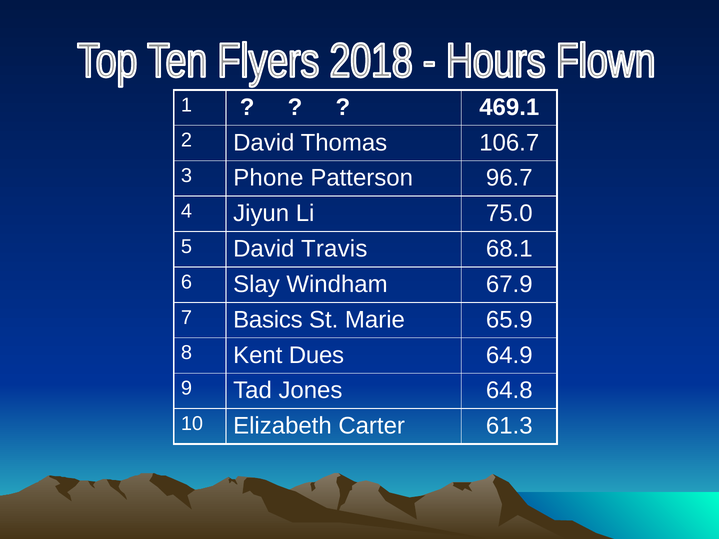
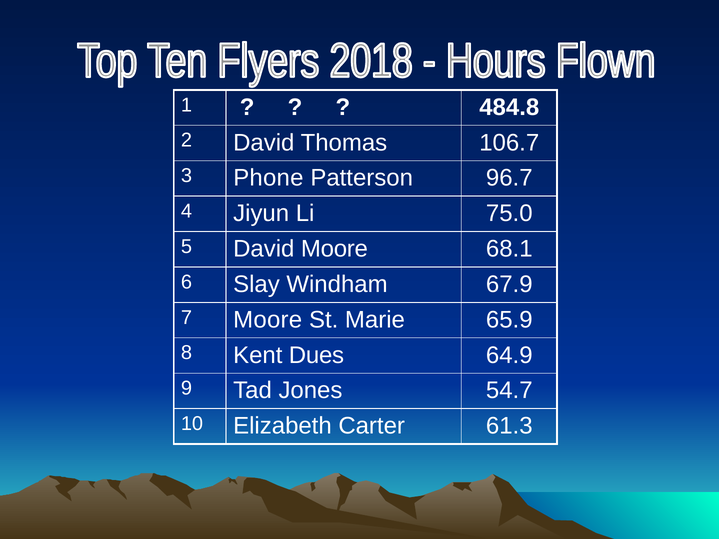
469.1: 469.1 -> 484.8 (509, 107)
David Travis: Travis -> Moore (334, 249)
7 Basics: Basics -> Moore (268, 320)
64.8: 64.8 -> 54.7 (509, 391)
